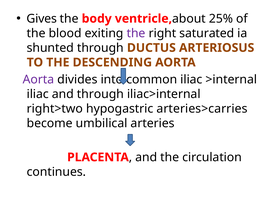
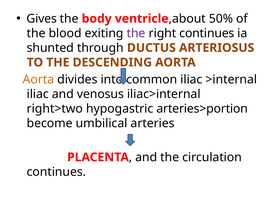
25%: 25% -> 50% (221, 19)
right saturated: saturated -> continues (207, 33)
Aorta colour: purple -> orange (38, 80)
and through: through -> venosus (100, 94)
arteries>carries: arteries>carries -> arteries>portion (202, 109)
